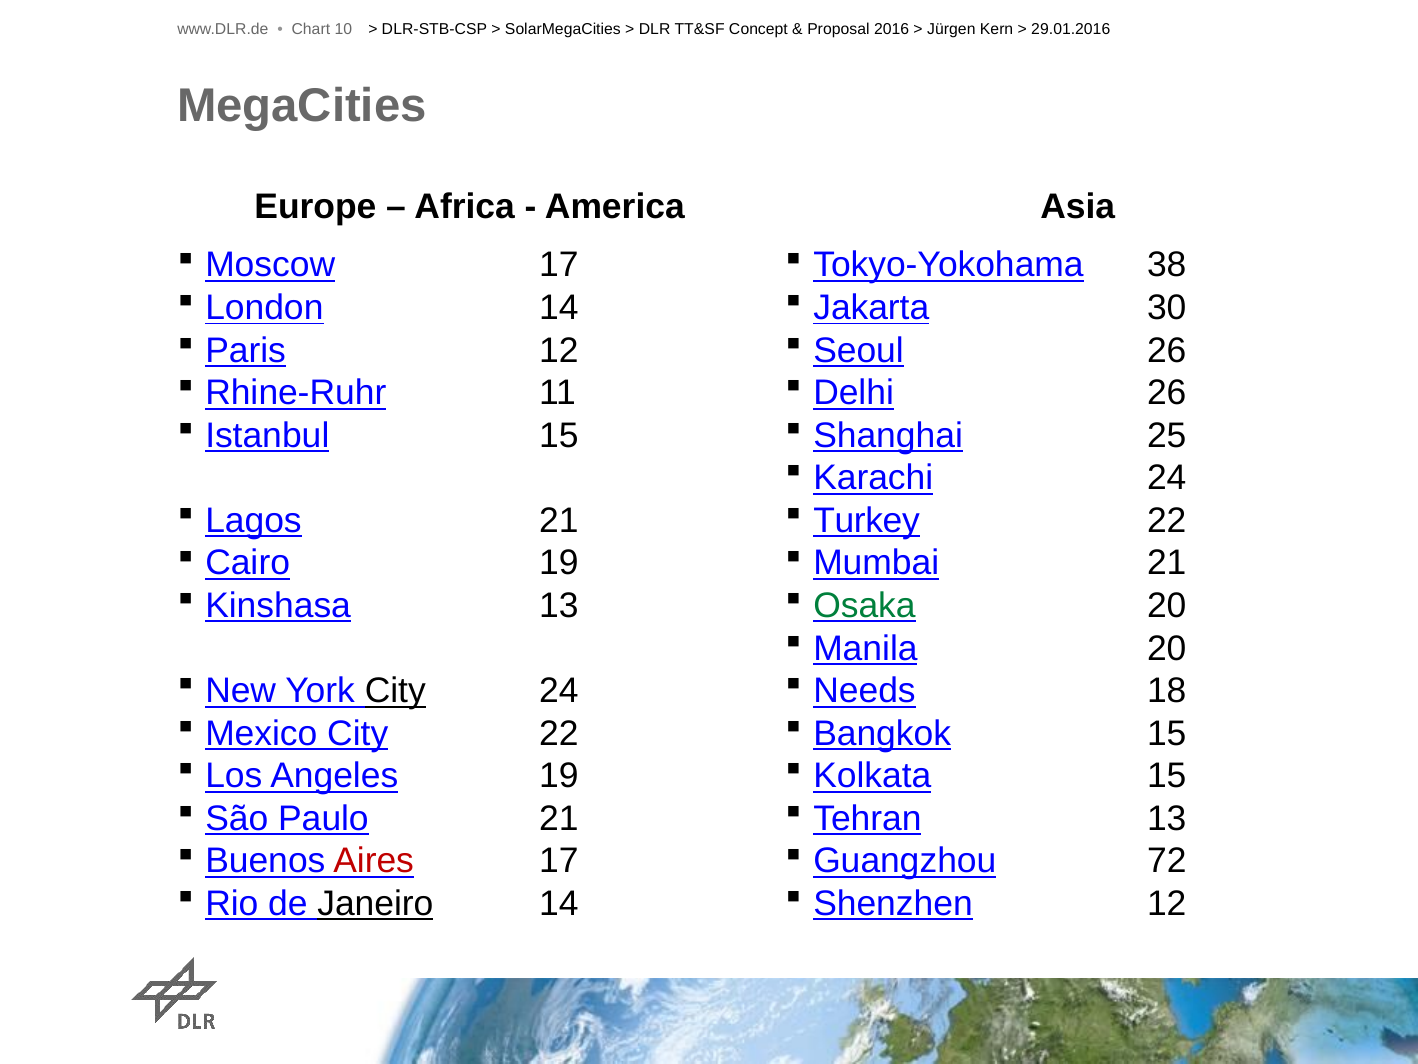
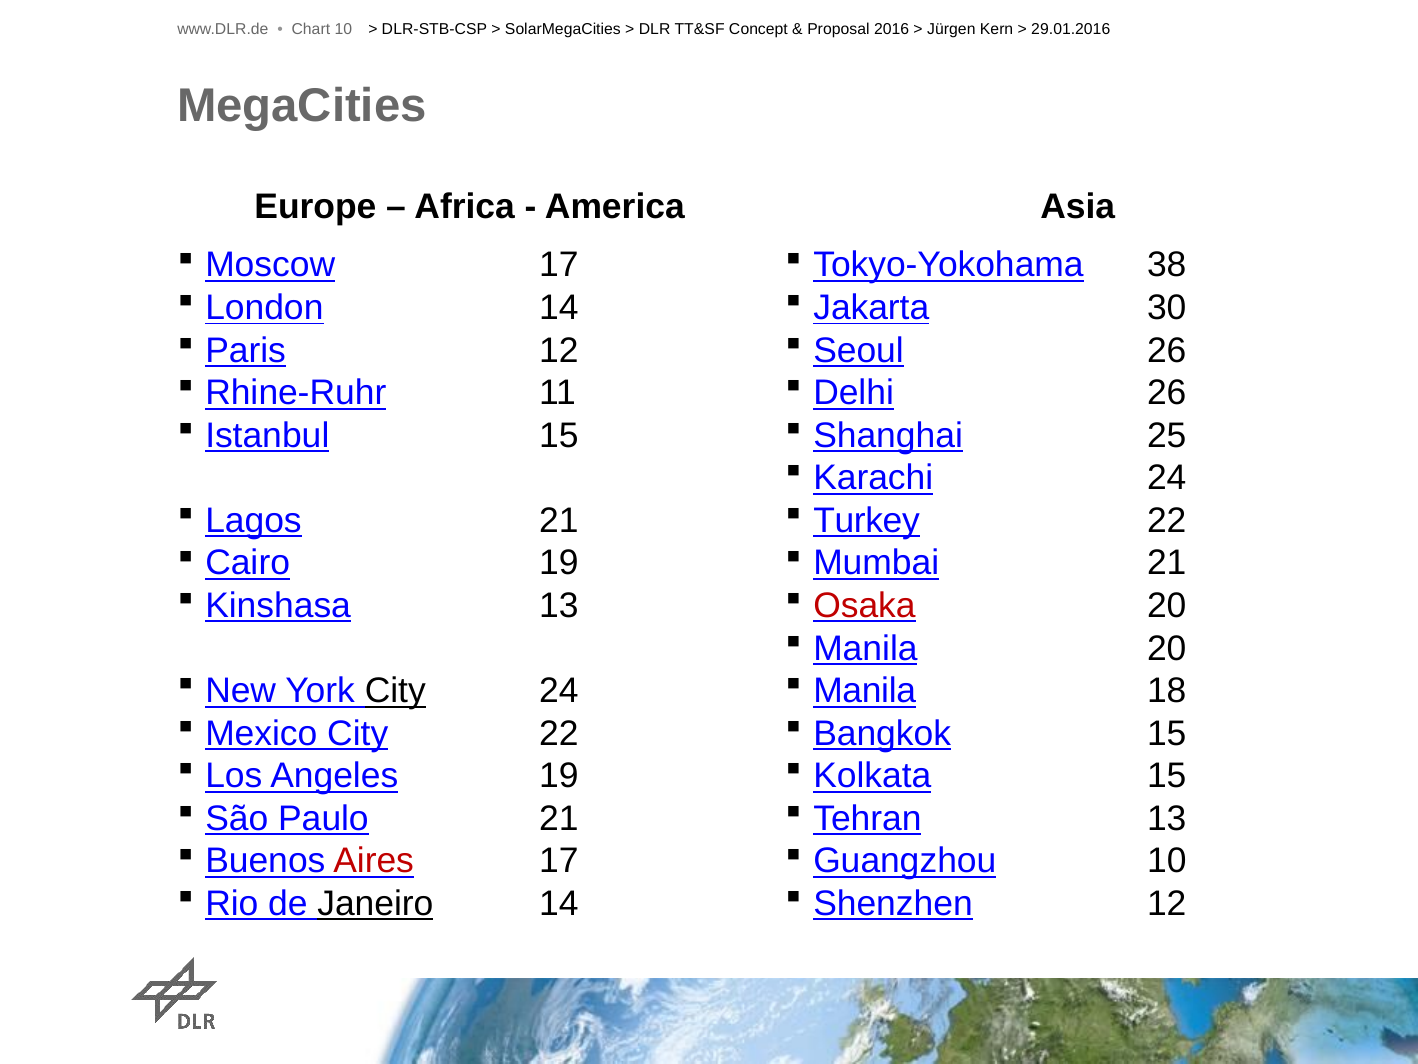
Osaka colour: green -> red (864, 605)
Needs: Needs -> Manila (865, 691)
Guangzhou 72: 72 -> 10 (1167, 861)
